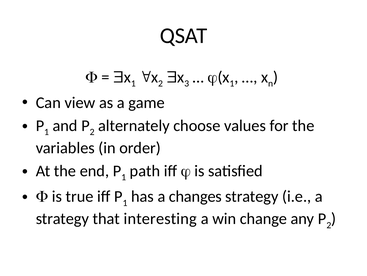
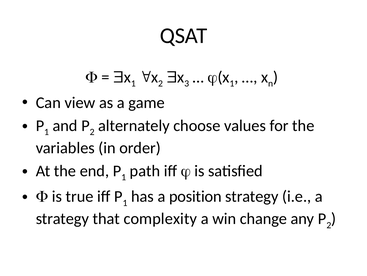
changes: changes -> position (195, 196)
interesting: interesting -> complexity (160, 218)
